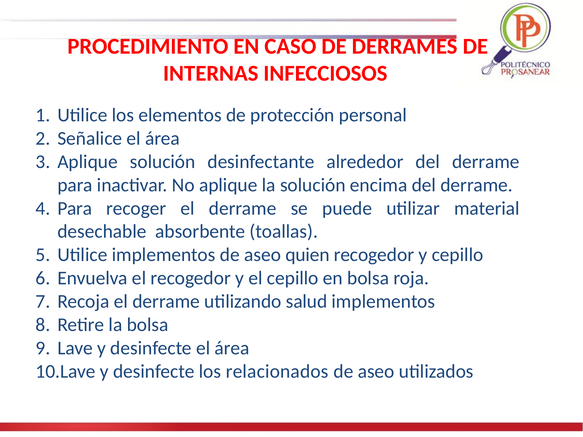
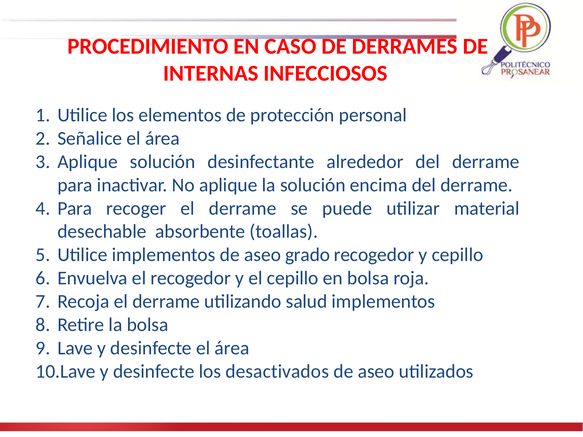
quien: quien -> grado (307, 255)
relacionados: relacionados -> desactivados (277, 372)
